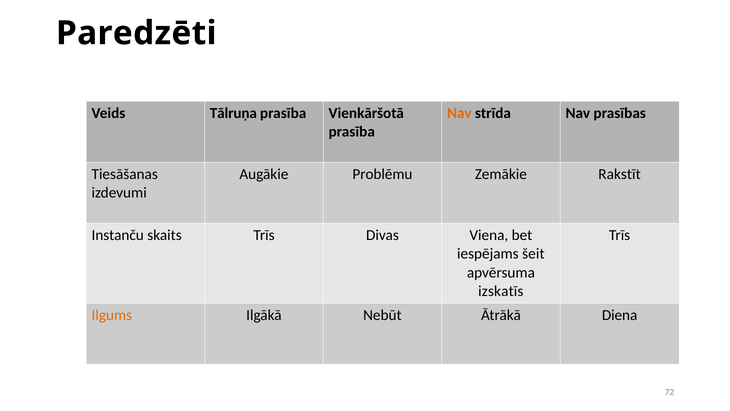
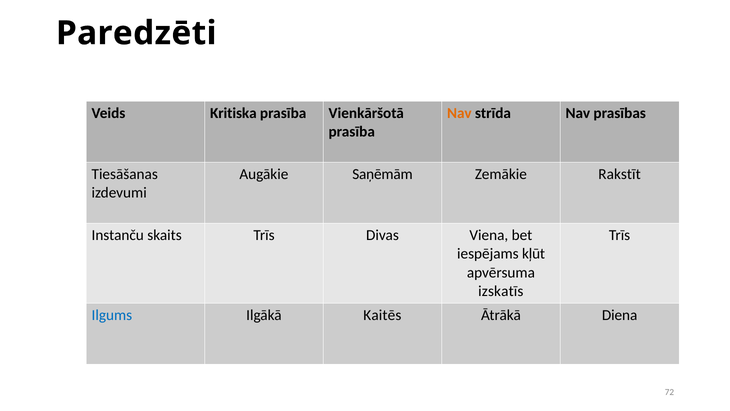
Tālruņa: Tālruņa -> Kritiska (233, 113)
Problēmu: Problēmu -> Saņēmām (383, 174)
šeit: šeit -> kļūt (534, 254)
Ilgums colour: orange -> blue (112, 315)
Nebūt: Nebūt -> Kaitēs (382, 315)
